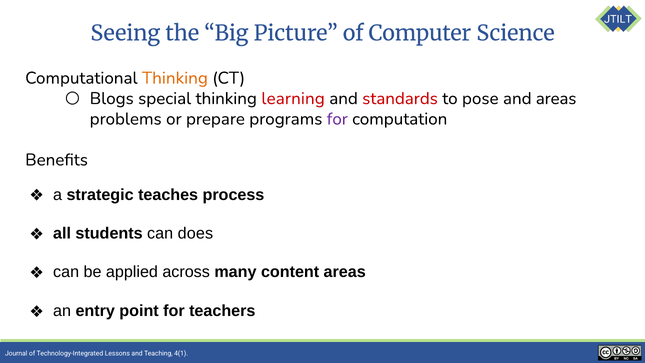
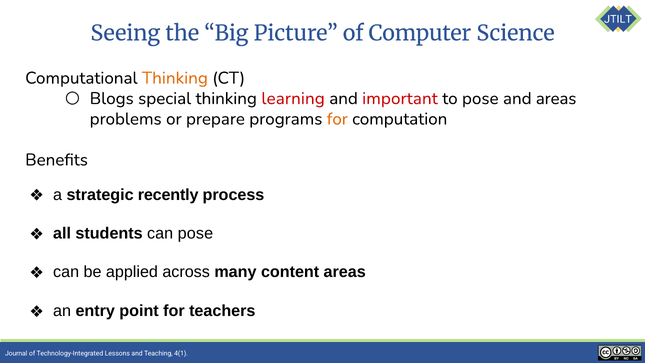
standards: standards -> important (400, 98)
for colour: purple -> orange (337, 119)
teaches: teaches -> recently (168, 195)
can does: does -> pose (195, 233)
